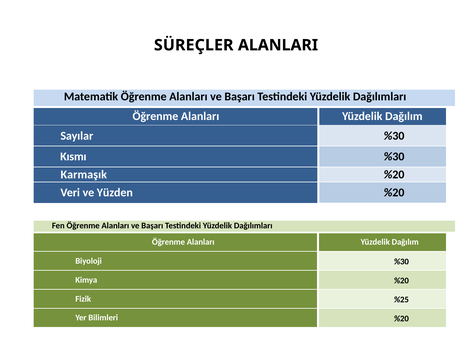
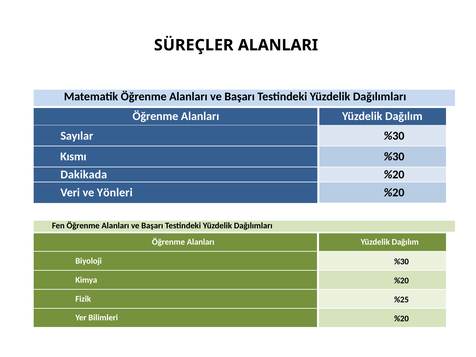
Karmaşık: Karmaşık -> Dakikada (84, 175)
Yüzden: Yüzden -> Yönleri (115, 193)
